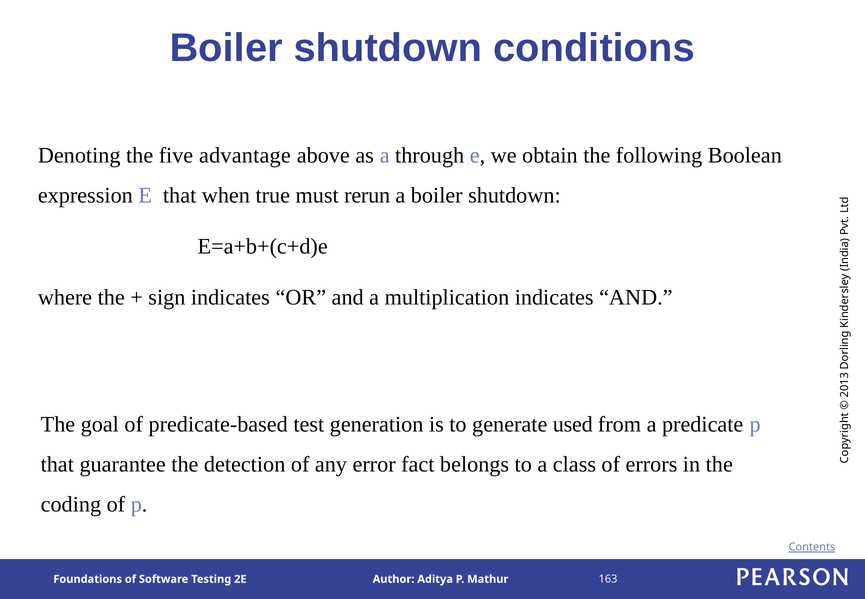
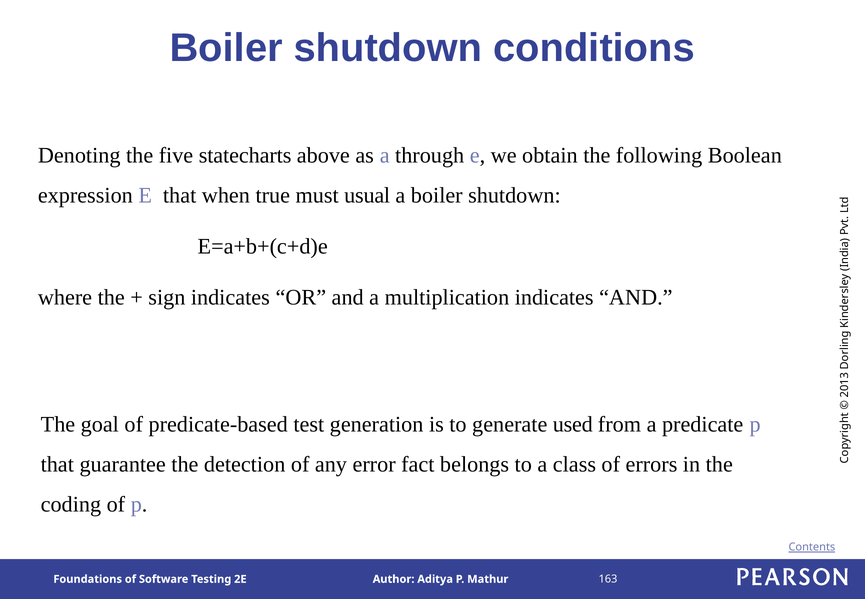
advantage: advantage -> statecharts (245, 155)
rerun: rerun -> usual (367, 195)
